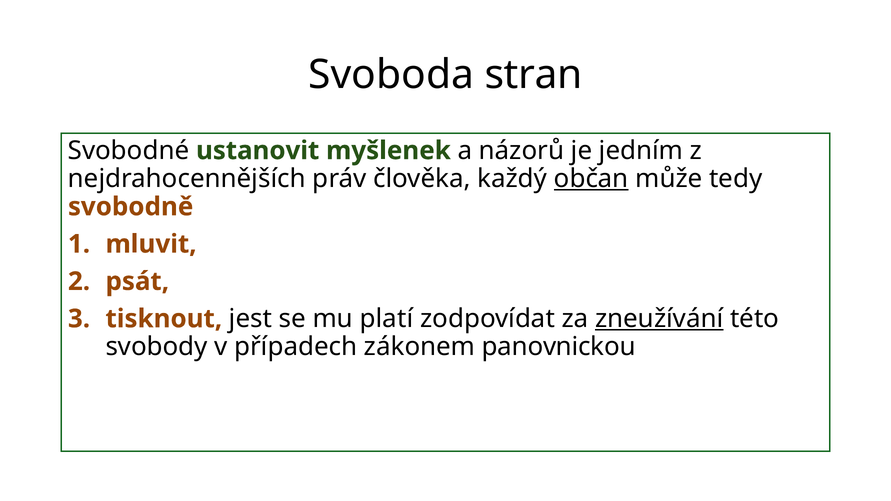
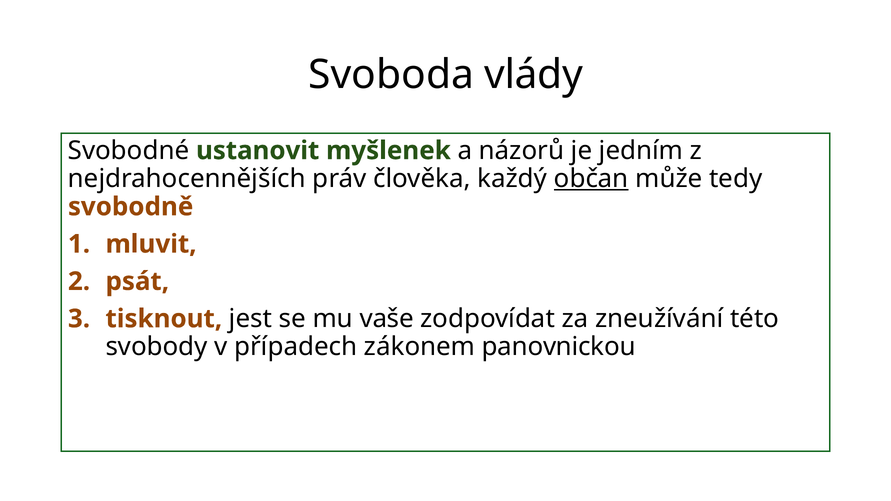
stran: stran -> vlády (534, 75)
platí: platí -> vaše (387, 319)
zneužívání underline: present -> none (659, 319)
